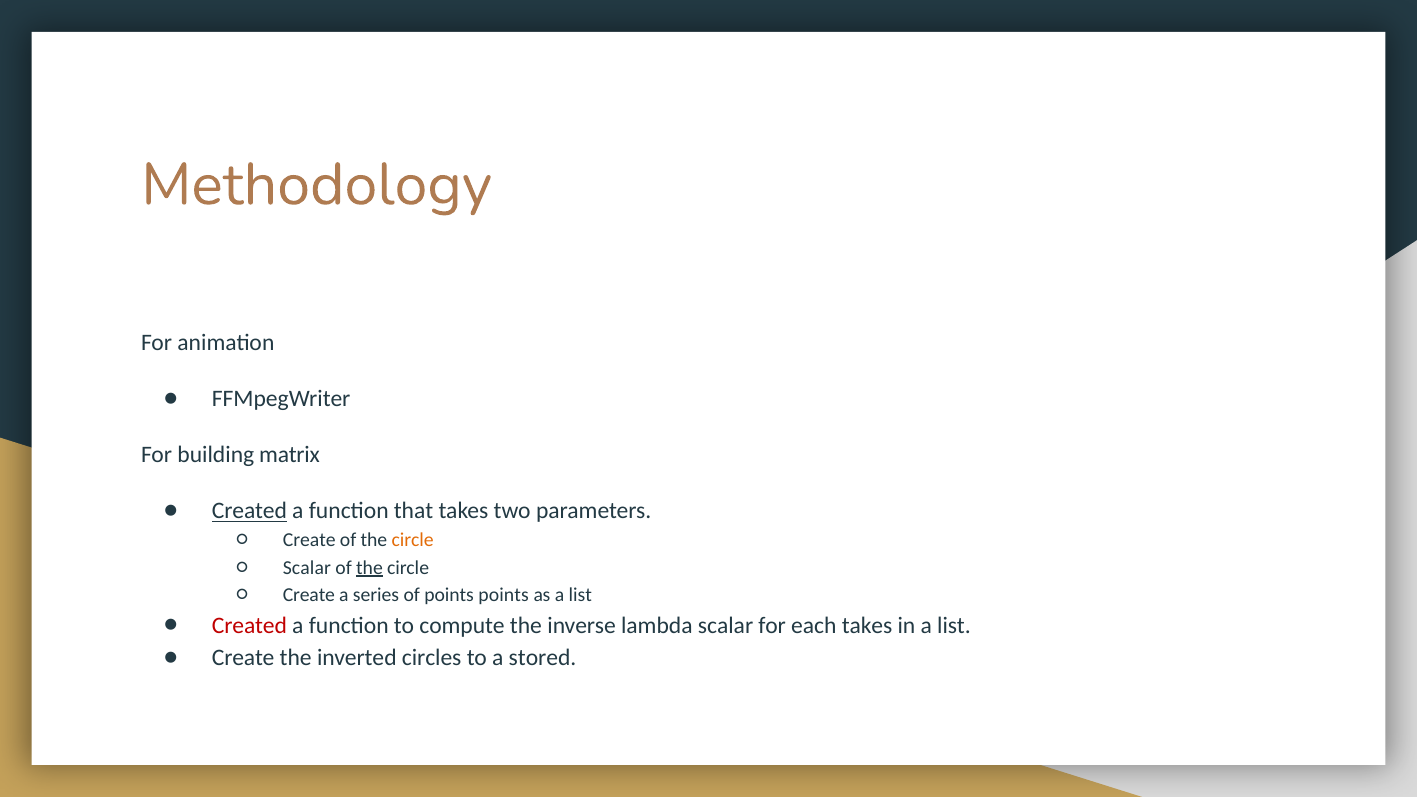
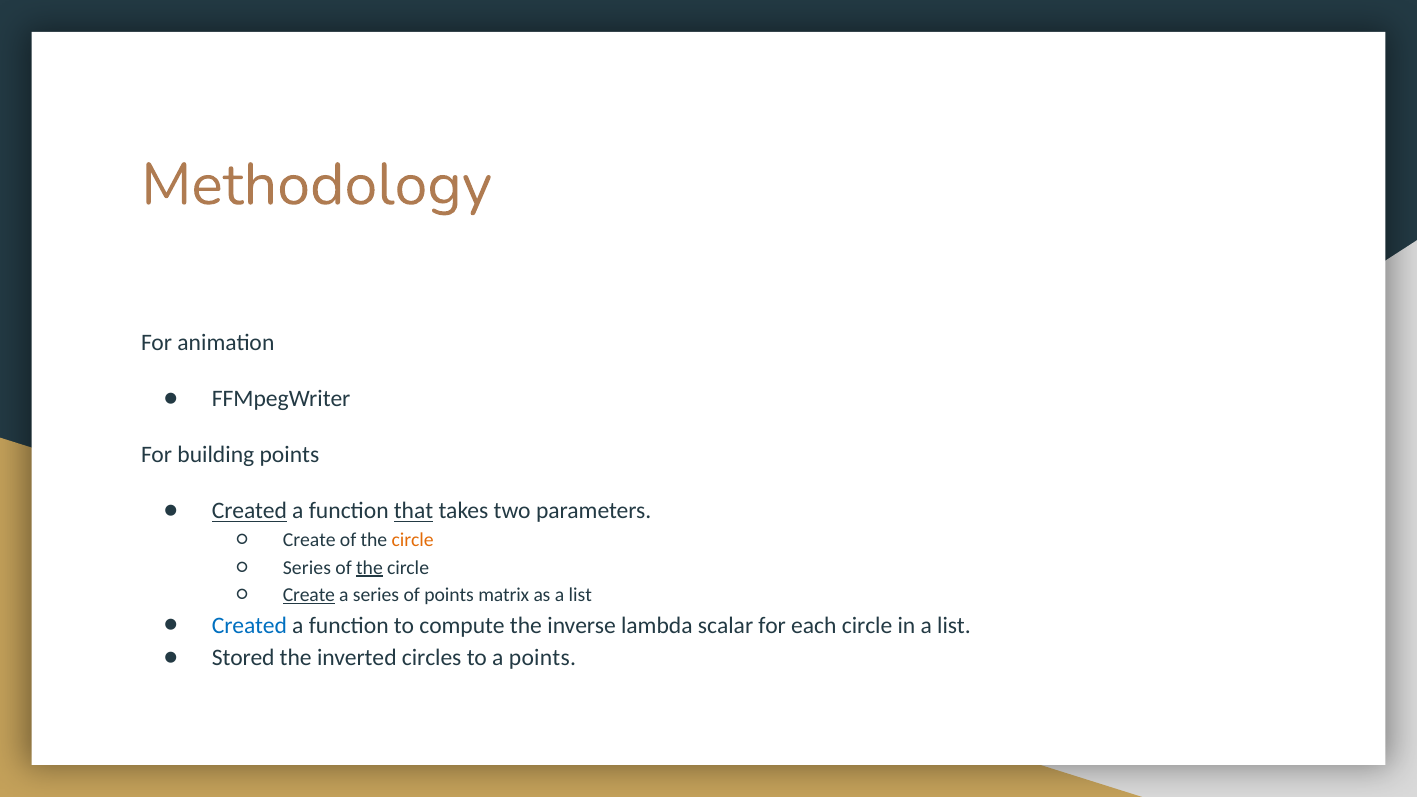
building matrix: matrix -> points (289, 455)
that underline: none -> present (414, 511)
Scalar: Scalar -> Series (307, 568)
Create underline: none -> present (309, 595)
points points: points -> matrix (504, 595)
Created colour: red -> blue (249, 625)
each takes: takes -> circle (867, 625)
Create: Create -> Stored (243, 658)
a stored: stored -> points (542, 658)
